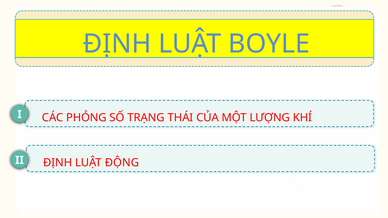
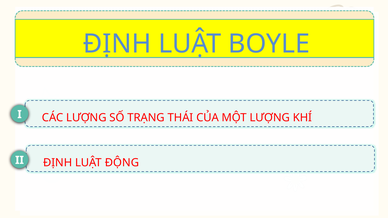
CÁC PHỎNG: PHỎNG -> LƯỢNG (86, 118)
